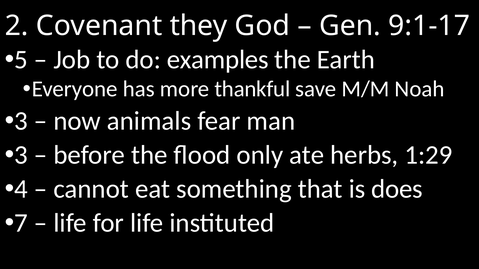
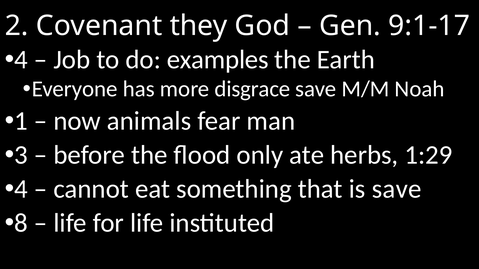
5: 5 -> 4 (21, 60)
thankful: thankful -> disgrace (252, 89)
3: 3 -> 1 (21, 121)
is does: does -> save (397, 189)
7: 7 -> 8 (21, 223)
